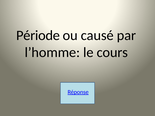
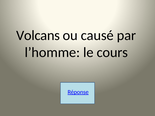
Période: Période -> Volcans (38, 35)
